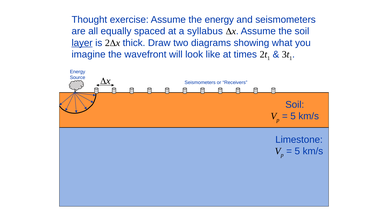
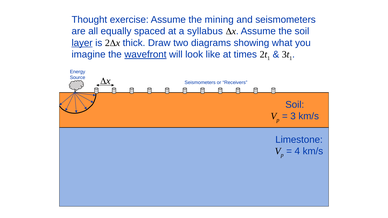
the energy: energy -> mining (219, 20)
wavefront underline: none -> present (145, 55)
5: 5 -> 3 (293, 116)
5: 5 -> 4 (297, 151)
